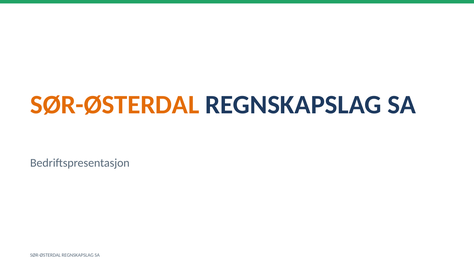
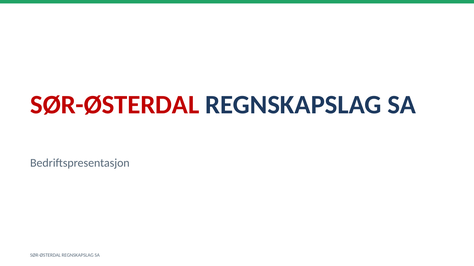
SØR-ØSTERDAL colour: orange -> red (115, 105)
